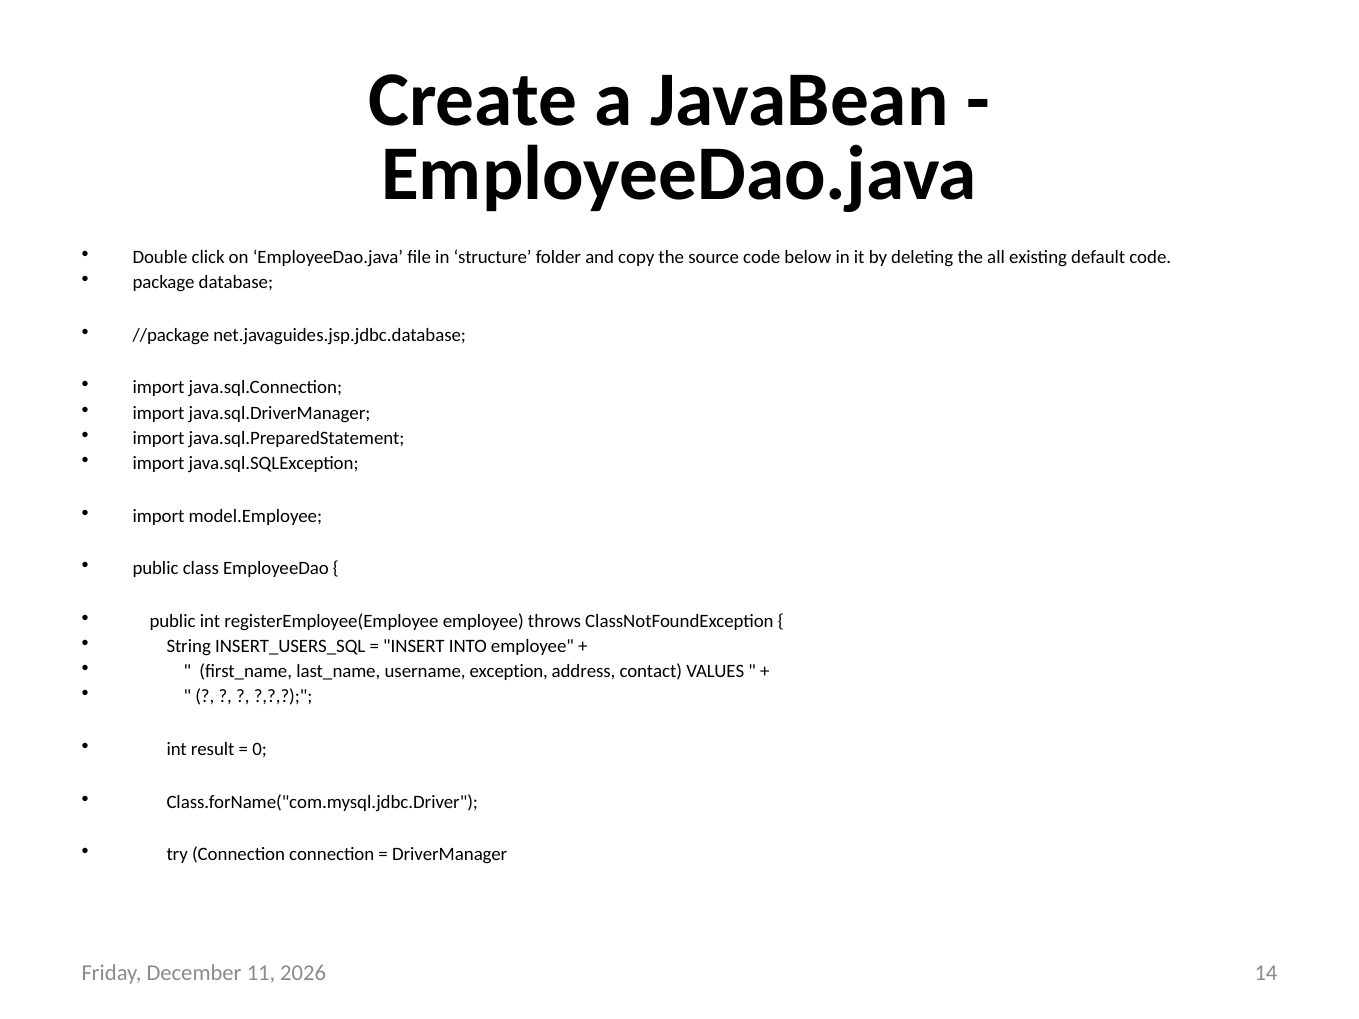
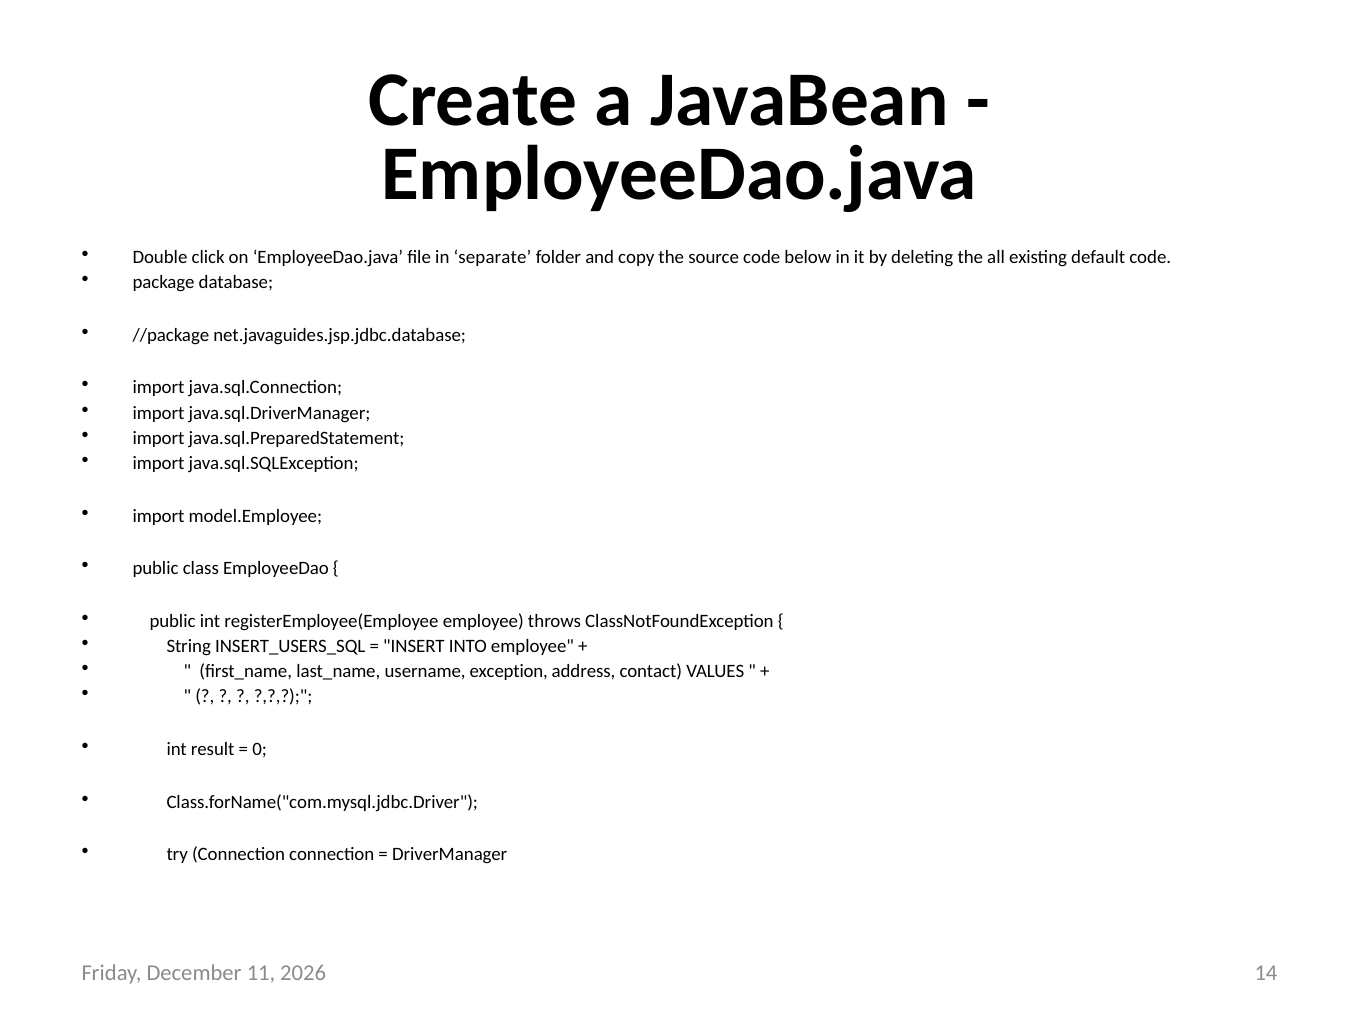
structure: structure -> separate (492, 257)
